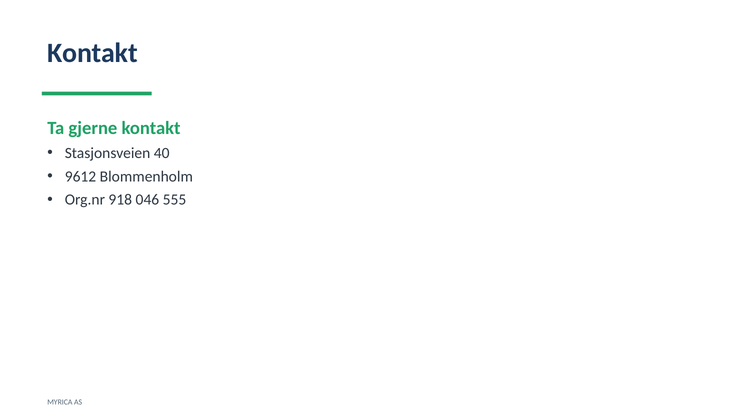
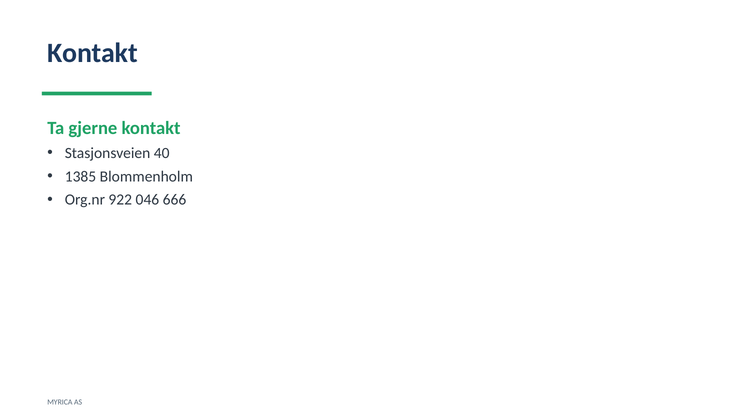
9612: 9612 -> 1385 (80, 176)
918: 918 -> 922 (120, 200)
555: 555 -> 666 (175, 200)
